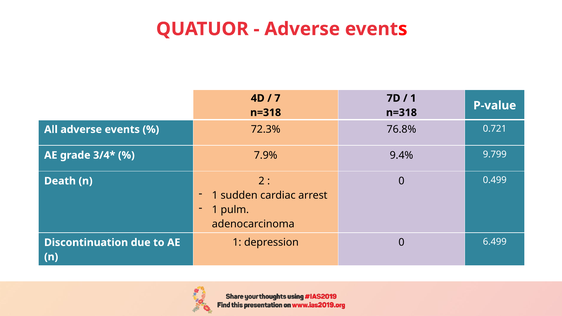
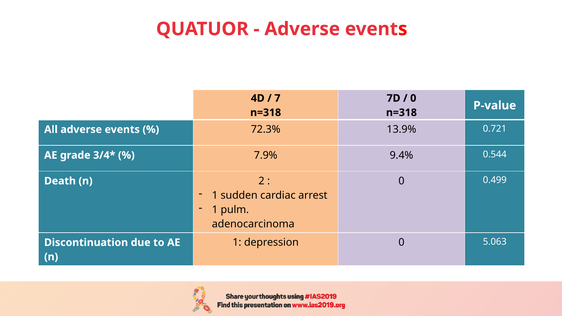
1: 1 -> 0 (413, 98)
76.8%: 76.8% -> 13.9% (401, 130)
9.799: 9.799 -> 0.544 (495, 154)
6.499: 6.499 -> 5.063 (495, 242)
